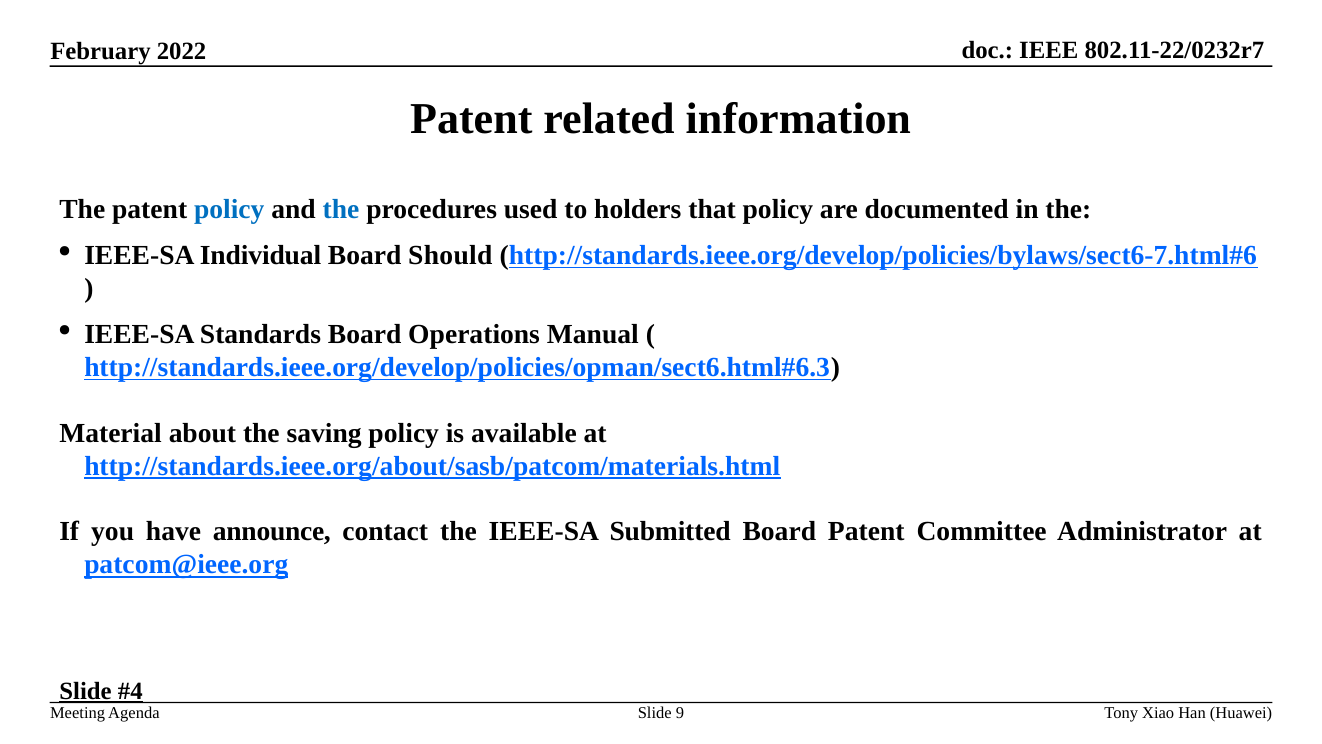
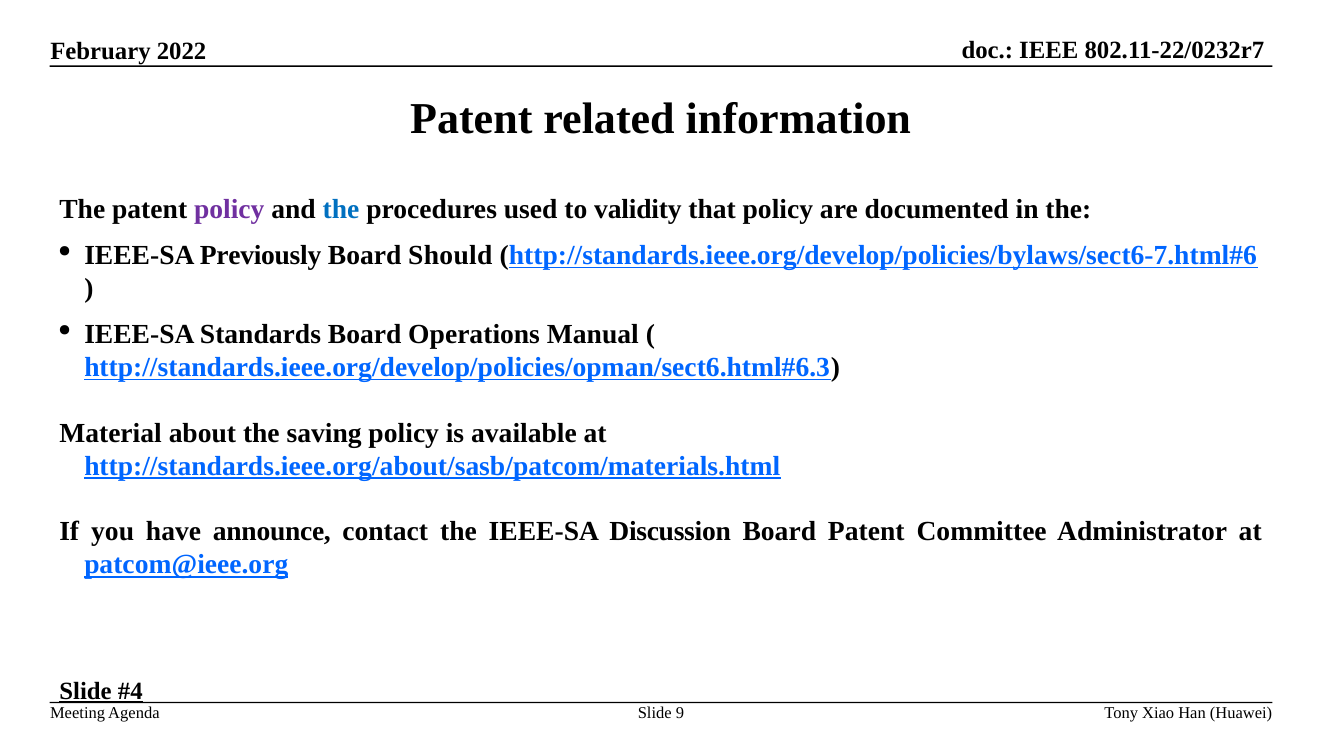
policy colour: blue -> purple (229, 209)
holders: holders -> validity (638, 209)
Individual: Individual -> Previously (261, 255)
Submitted: Submitted -> Discussion (670, 531)
